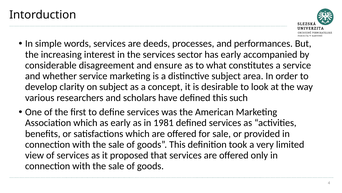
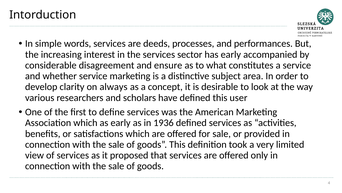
on subject: subject -> always (114, 87)
such: such -> user (239, 97)
1981: 1981 -> 1936 (164, 123)
